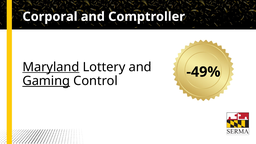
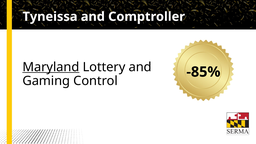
Corporal: Corporal -> Tyneissa (50, 17)
Gaming underline: present -> none (46, 81)
-49%: -49% -> -85% (203, 72)
